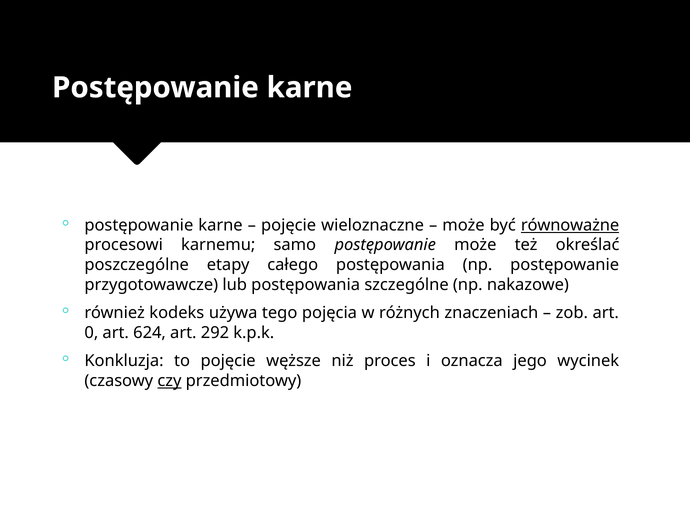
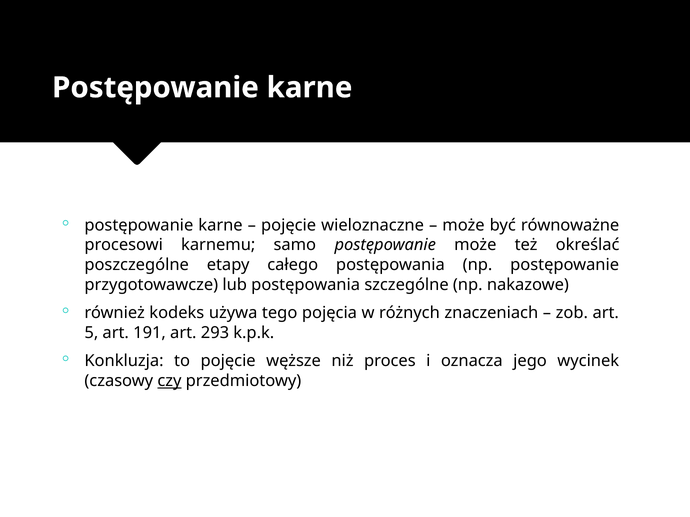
równoważne underline: present -> none (570, 225)
0: 0 -> 5 (91, 333)
624: 624 -> 191 (150, 333)
292: 292 -> 293 (215, 333)
